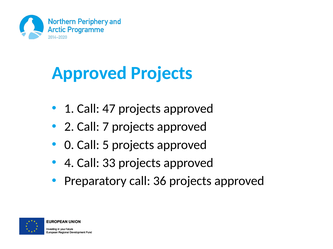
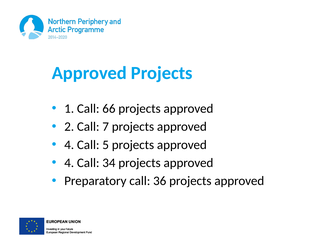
47: 47 -> 66 (109, 109)
0: 0 -> 4 (69, 145)
33: 33 -> 34 (109, 163)
